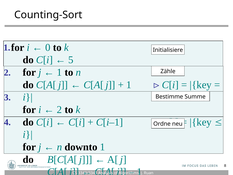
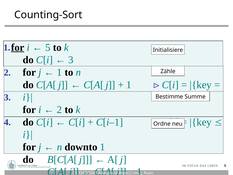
for underline: none -> present (18, 47)
0: 0 -> 5 (48, 47)
5: 5 -> 3 (71, 60)
